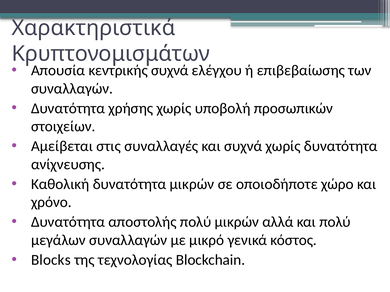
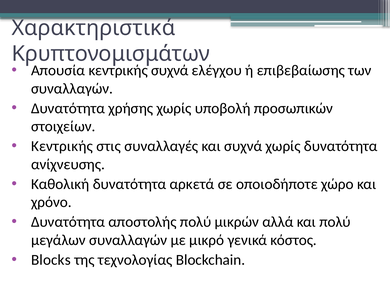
Αμείβεται: Αμείβεται -> Κεντρικής (62, 146)
δυνατότητα μικρών: μικρών -> αρκετά (192, 184)
